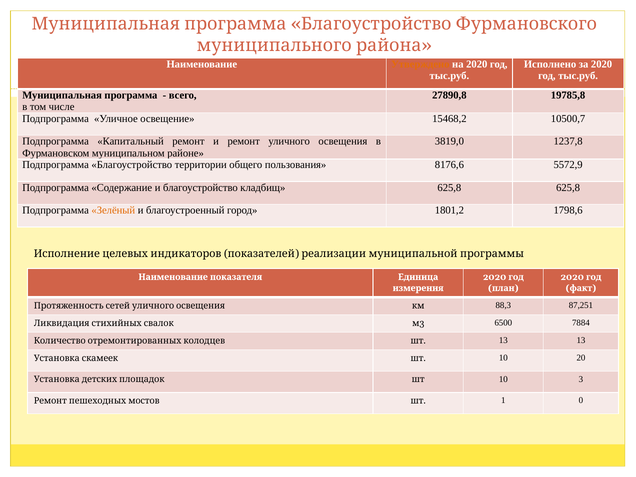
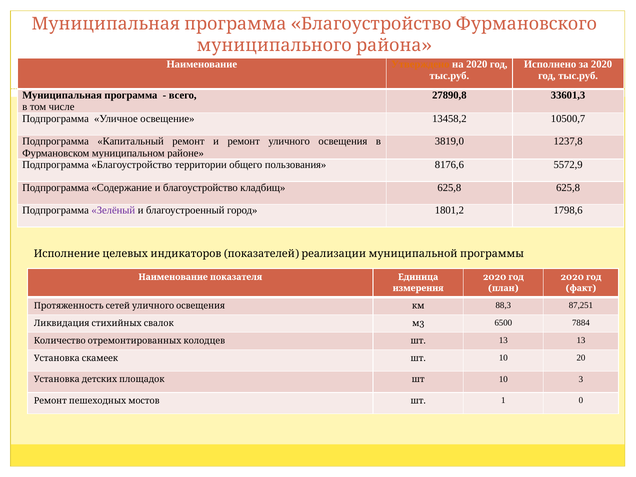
19785,8: 19785,8 -> 33601,3 (568, 95)
15468,2: 15468,2 -> 13458,2 (449, 119)
Зелёный colour: orange -> purple (113, 210)
